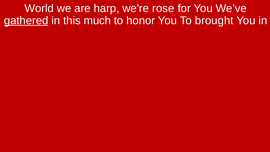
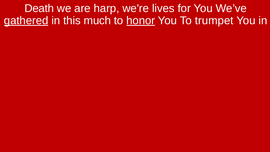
World: World -> Death (39, 8)
rose: rose -> lives (163, 8)
honor underline: none -> present (141, 21)
brought: brought -> trumpet (214, 21)
